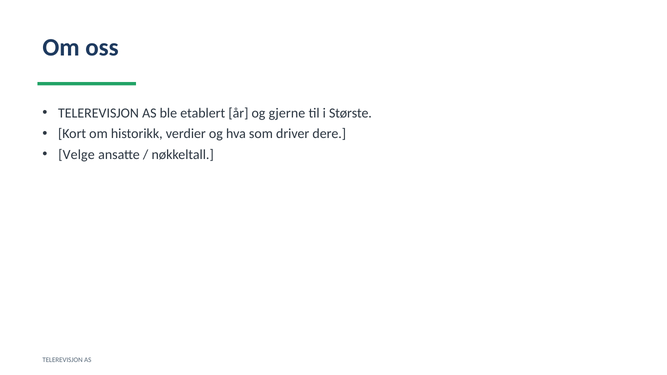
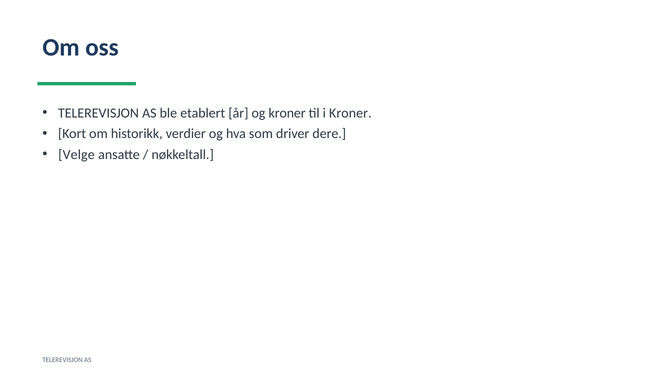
og gjerne: gjerne -> kroner (287, 113)
i Største: Største -> Kroner (350, 113)
